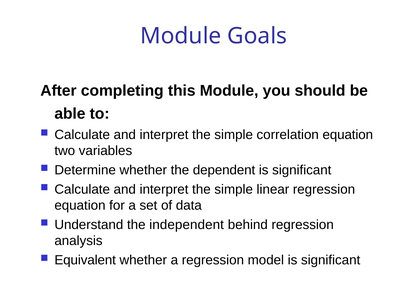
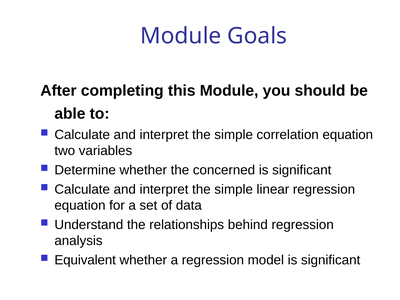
dependent: dependent -> concerned (224, 170)
independent: independent -> relationships (187, 225)
